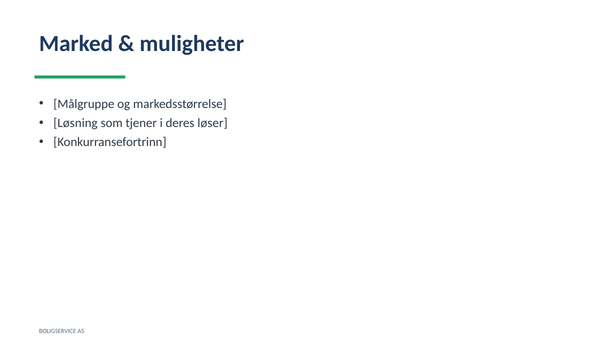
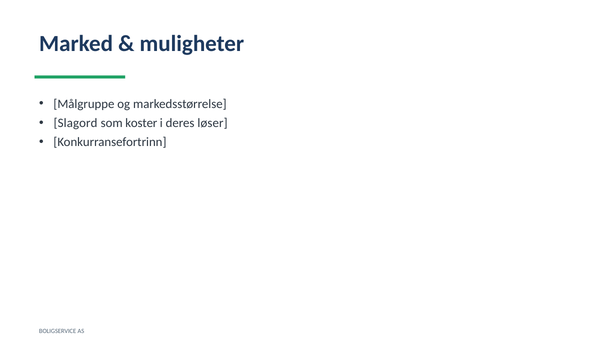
Løsning: Løsning -> Slagord (76, 123)
tjener: tjener -> koster (141, 123)
